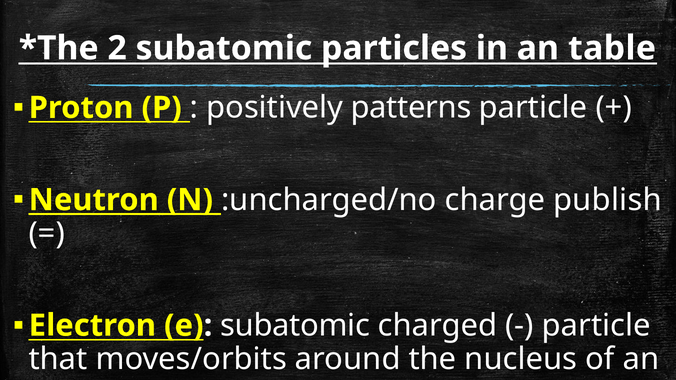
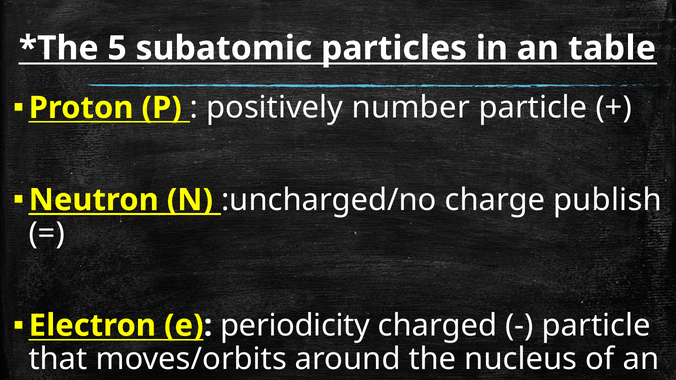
2: 2 -> 5 (117, 48)
patterns: patterns -> number (411, 108)
e subatomic: subatomic -> periodicity (295, 326)
